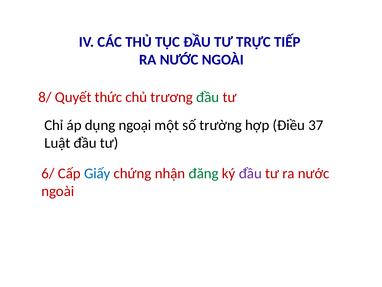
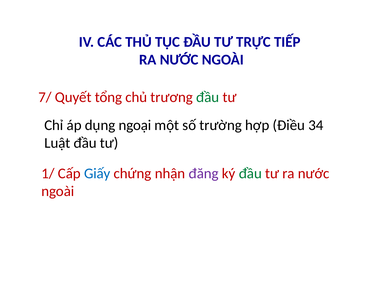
8/: 8/ -> 7/ (45, 97)
thức: thức -> tổng (108, 97)
37: 37 -> 34 (316, 125)
6/: 6/ -> 1/ (48, 173)
đăng colour: green -> purple (204, 173)
đầu colour: purple -> green (250, 173)
